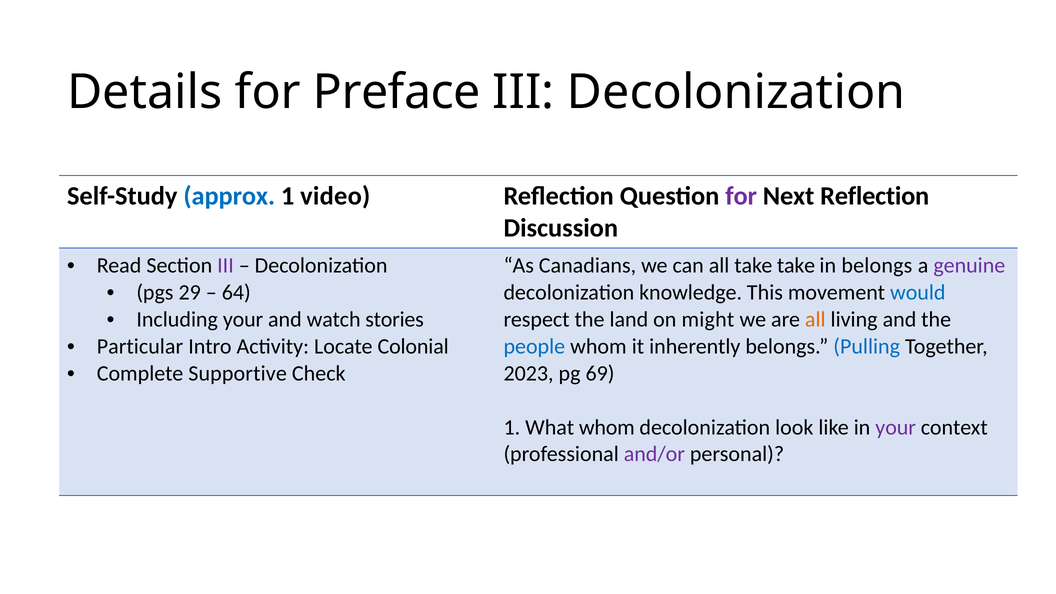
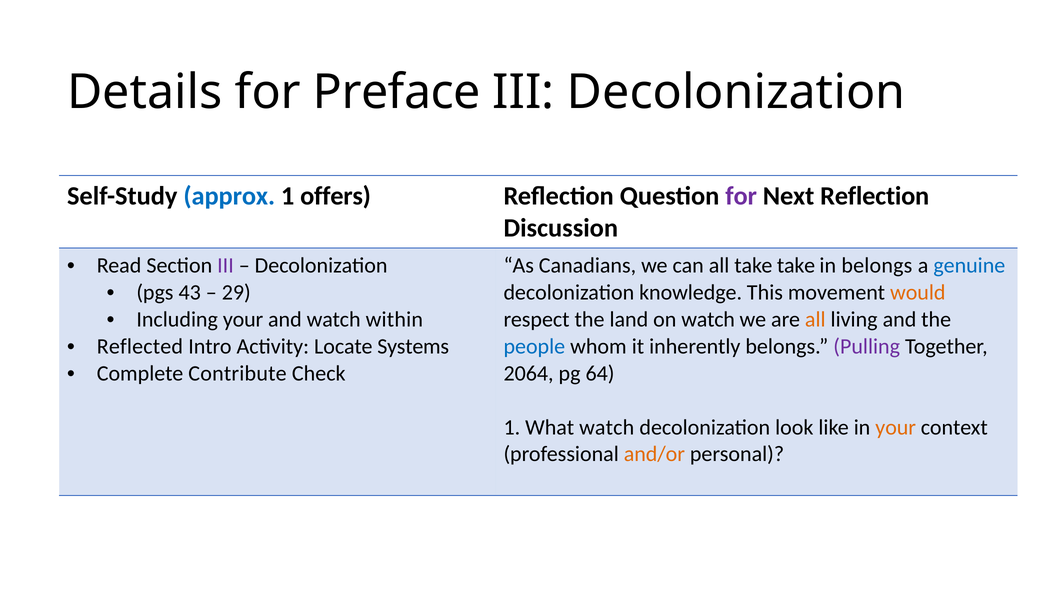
video: video -> offers (336, 196)
genuine colour: purple -> blue (969, 266)
29: 29 -> 43 (190, 293)
64: 64 -> 29 (236, 293)
would colour: blue -> orange (918, 293)
stories: stories -> within (394, 320)
on might: might -> watch (708, 320)
Particular: Particular -> Reflected (140, 346)
Colonial: Colonial -> Systems (413, 346)
Pulling colour: blue -> purple (867, 346)
Supportive: Supportive -> Contribute (238, 373)
2023: 2023 -> 2064 (529, 373)
69: 69 -> 64 (600, 373)
What whom: whom -> watch (607, 427)
your colour: purple -> orange (896, 427)
and/or colour: purple -> orange (654, 454)
